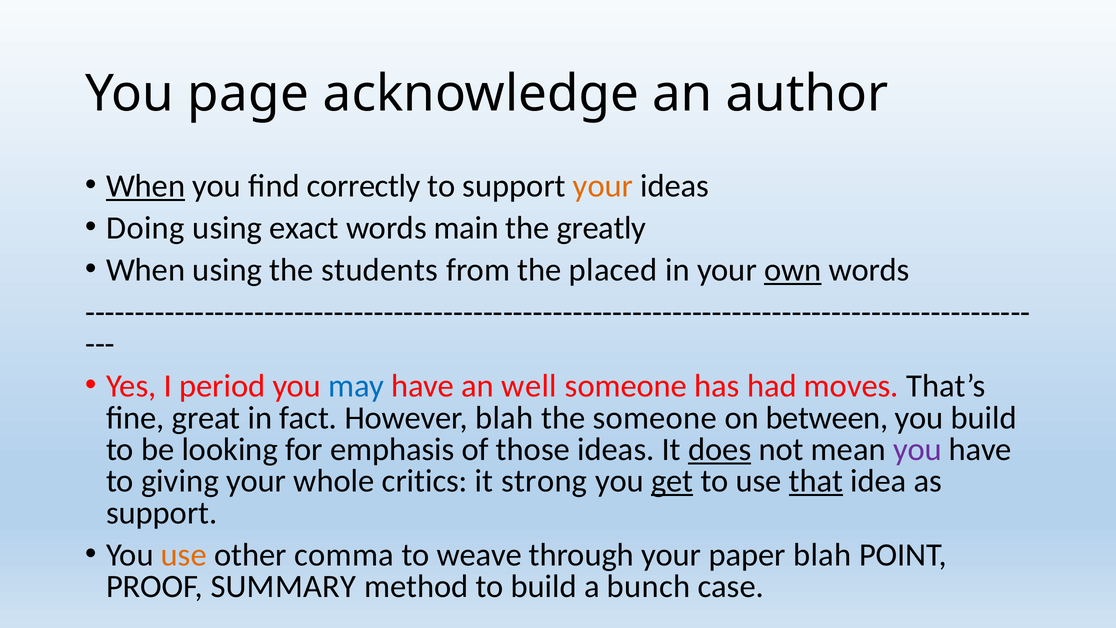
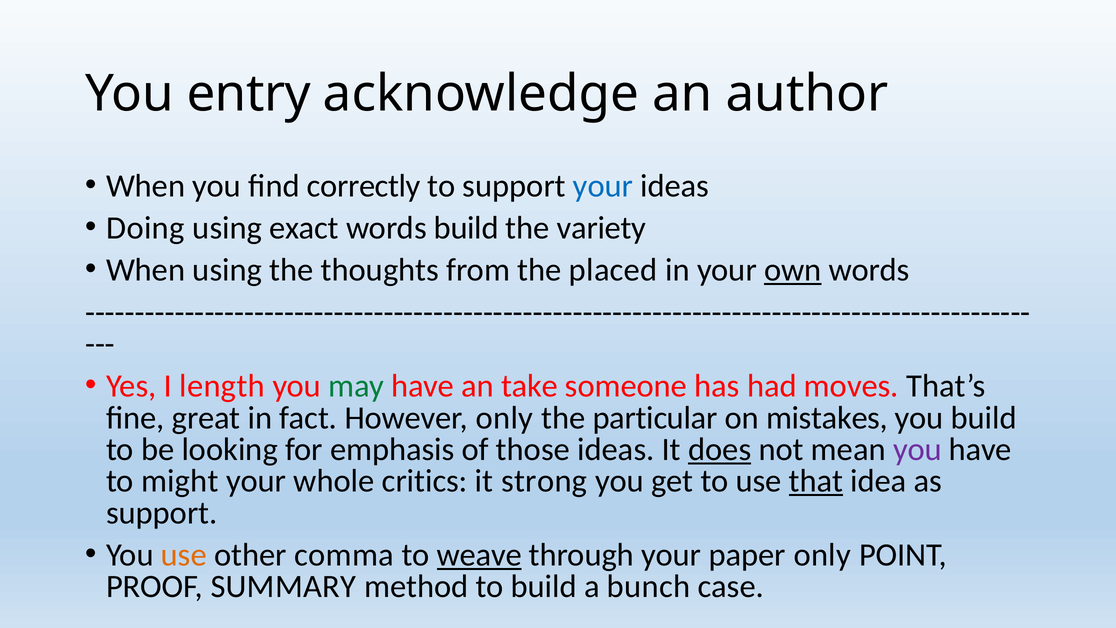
page: page -> entry (249, 94)
When underline: present -> none (146, 186)
your colour: orange -> blue (603, 186)
words main: main -> build (466, 228)
greatly: greatly -> variety (601, 228)
students: students -> thoughts (380, 270)
period: period -> length (222, 386)
may colour: blue -> green (356, 386)
well: well -> take (529, 386)
However blah: blah -> only (504, 418)
the someone: someone -> particular (655, 418)
between: between -> mistakes (827, 418)
giving: giving -> might (180, 481)
get underline: present -> none (672, 481)
weave underline: none -> present (479, 555)
paper blah: blah -> only (822, 555)
